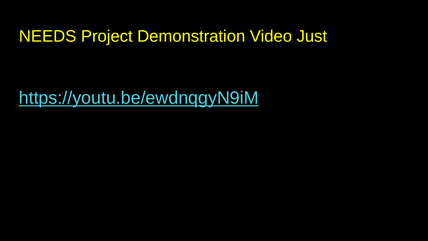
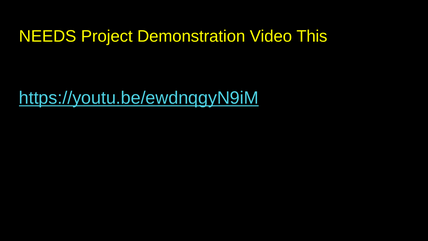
Just: Just -> This (312, 36)
